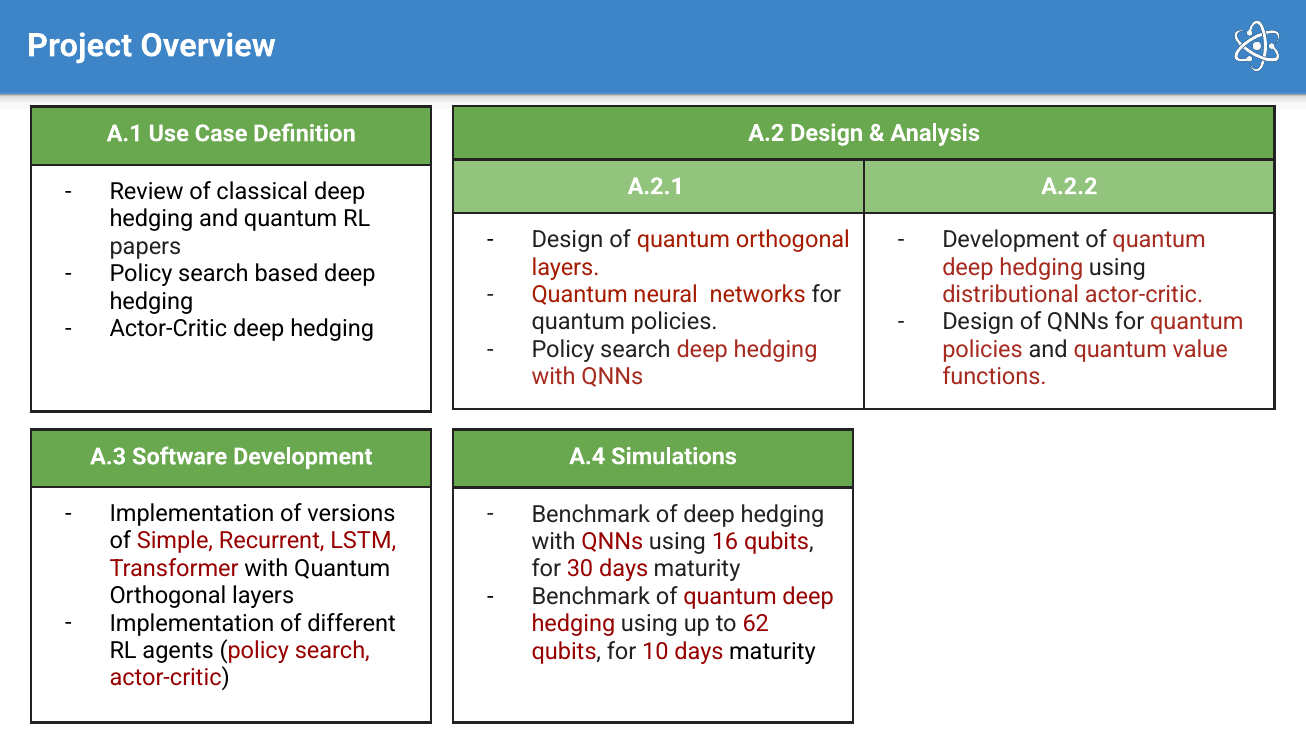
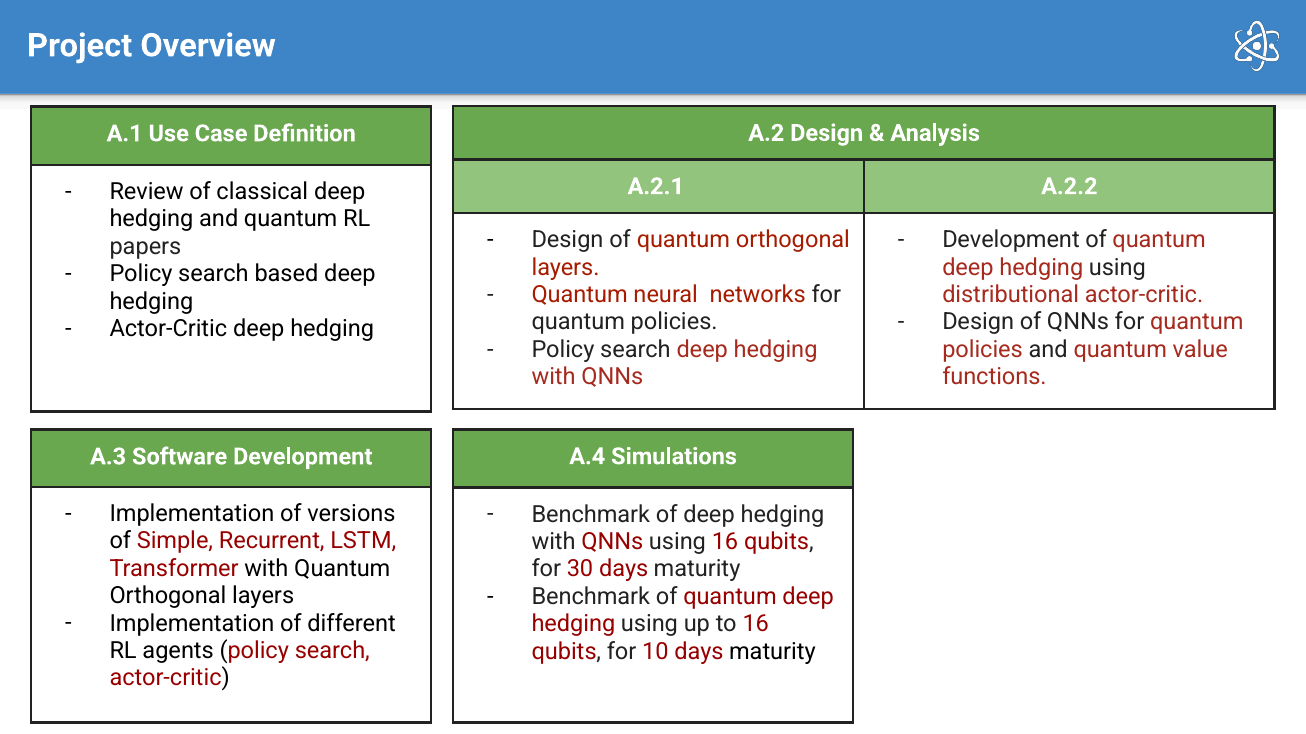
to 62: 62 -> 16 (756, 624)
